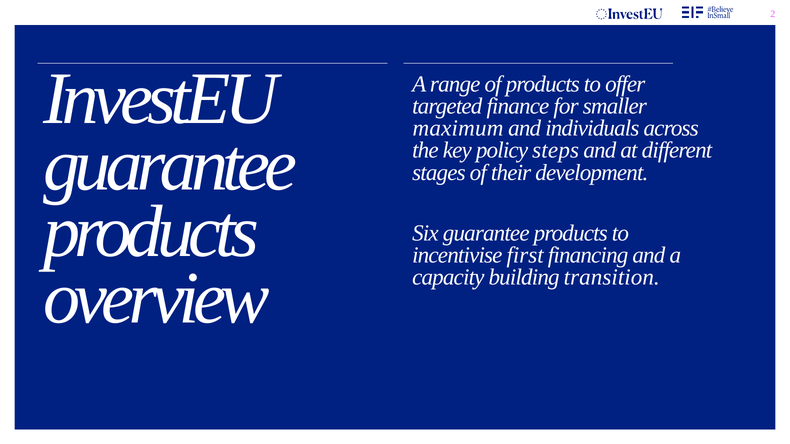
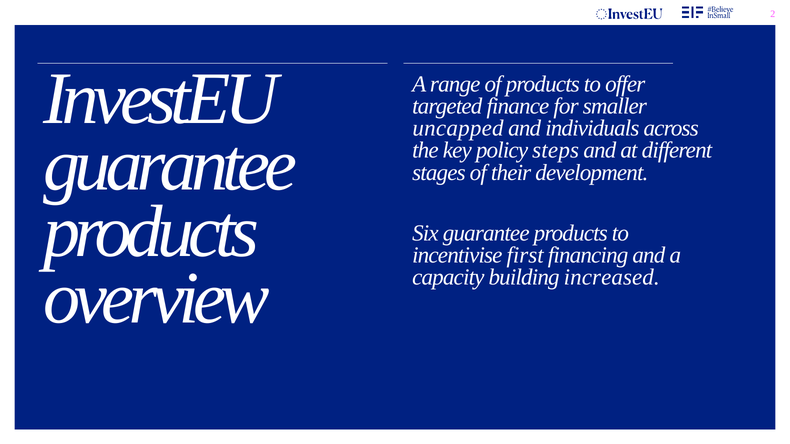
maximum: maximum -> uncapped (458, 128)
transition: transition -> increased (612, 278)
